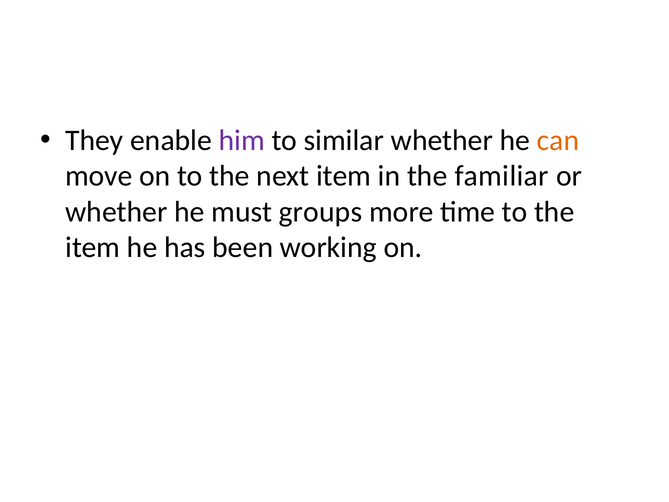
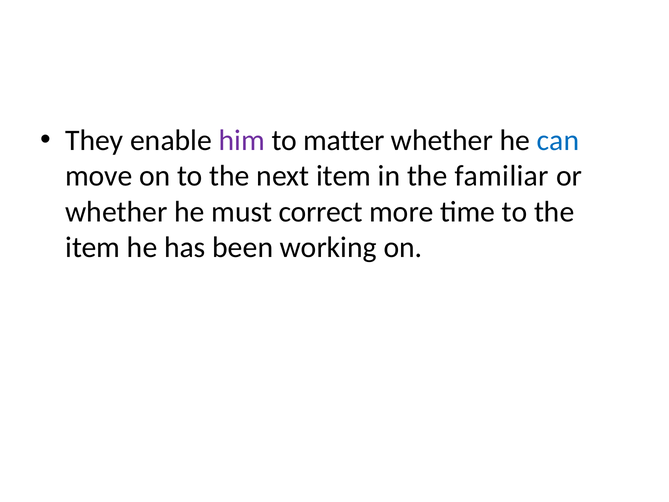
similar: similar -> matter (344, 140)
can colour: orange -> blue (558, 140)
groups: groups -> correct (321, 212)
